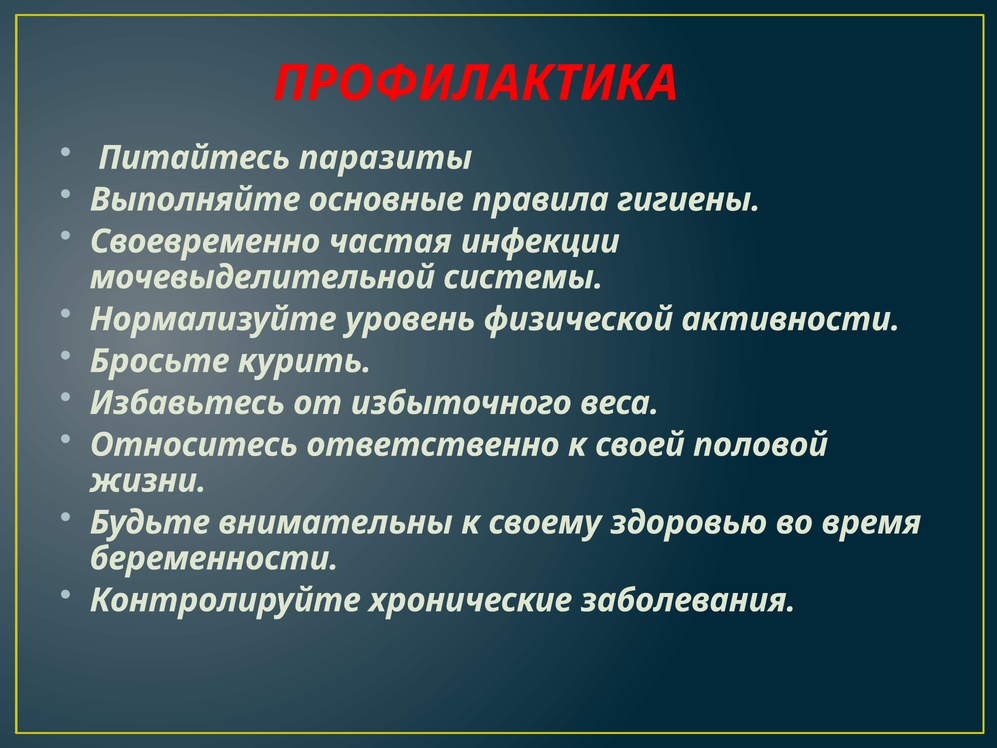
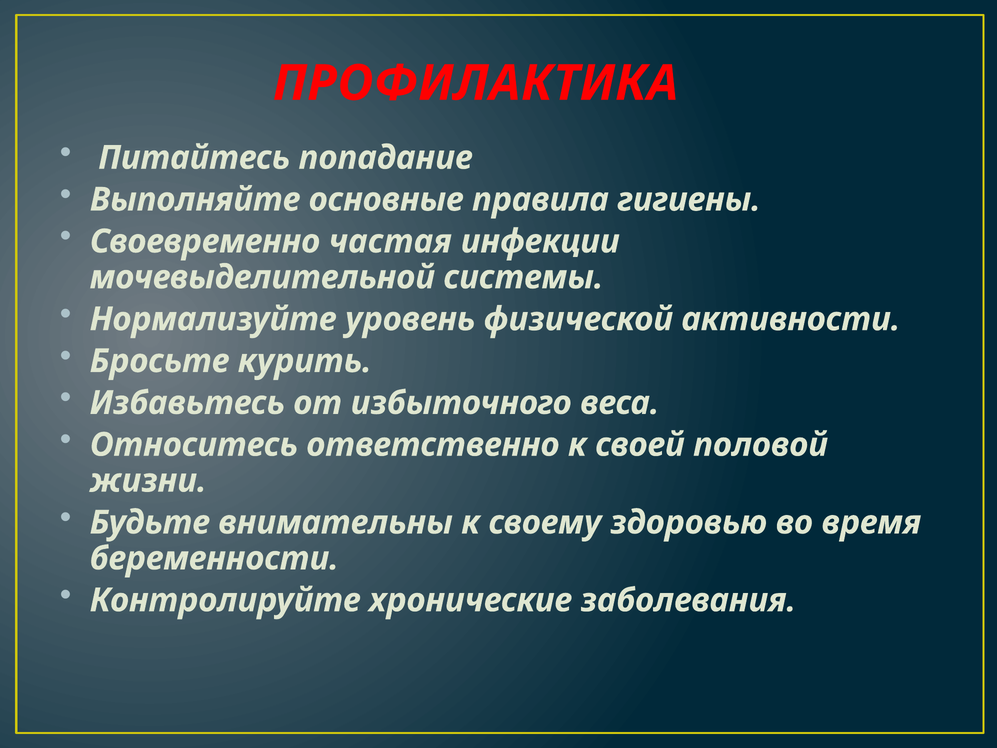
паразиты: паразиты -> попадание (386, 158)
